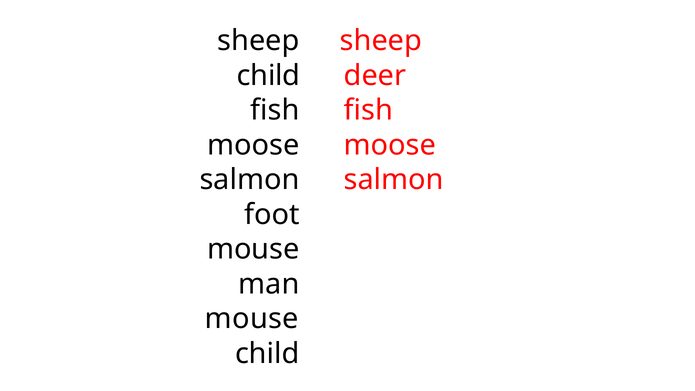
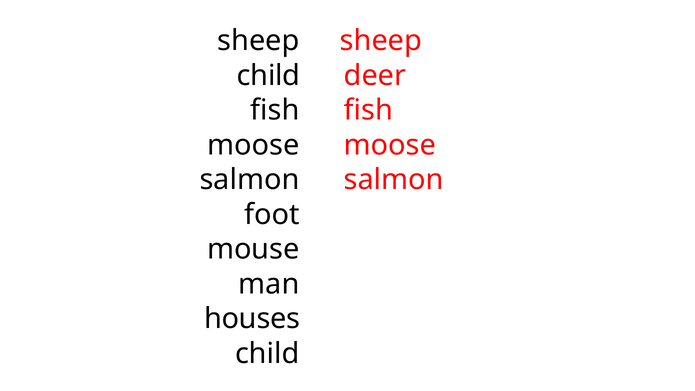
mouse: mouse -> houses (252, 319)
